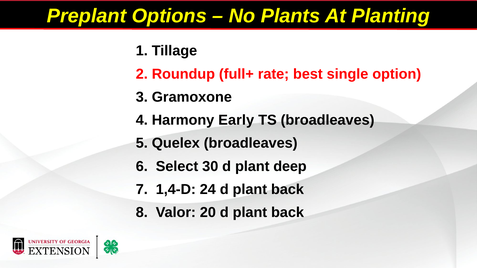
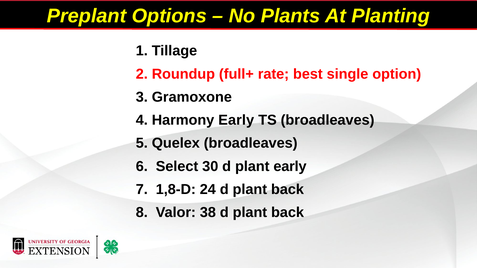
plant deep: deep -> early (290, 166)
1,4-D: 1,4-D -> 1,8-D (176, 190)
20: 20 -> 38 (208, 213)
